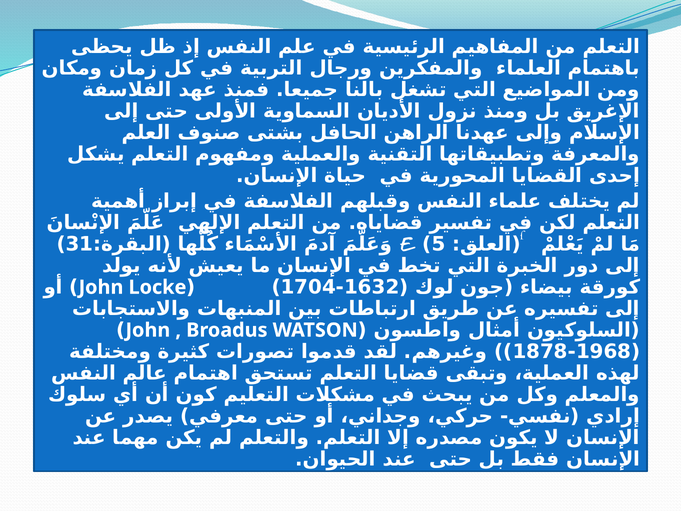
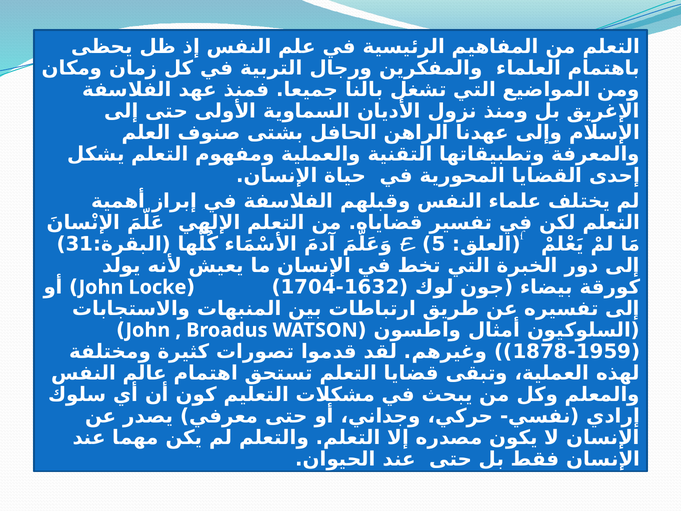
1878-1968: 1878-1968 -> 1878-1959 (572, 351)
